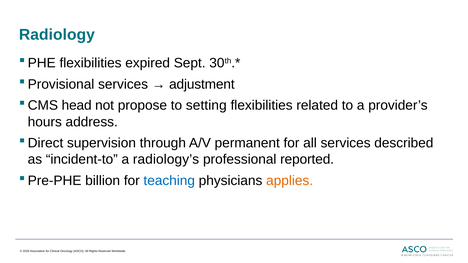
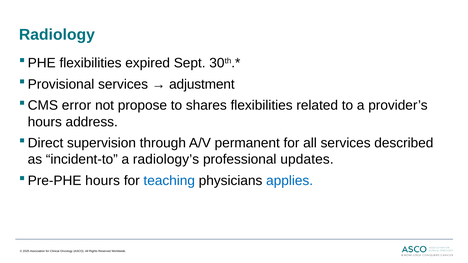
head: head -> error (77, 106)
setting: setting -> shares (206, 106)
reported: reported -> updates (307, 160)
billion: billion -> hours (103, 181)
applies colour: orange -> blue (290, 181)
